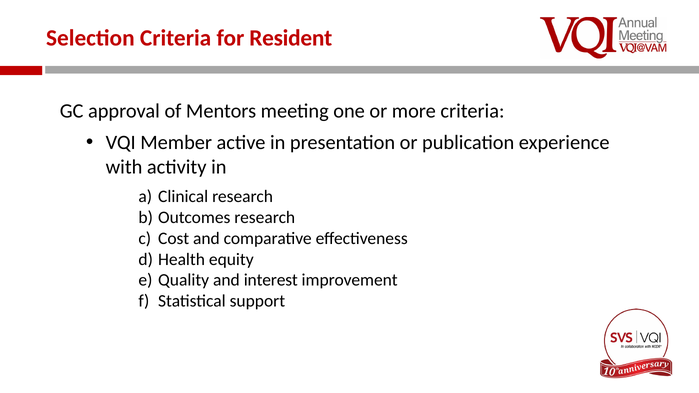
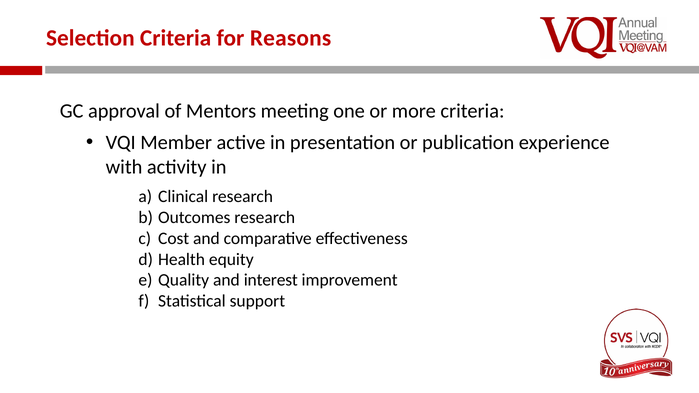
Resident: Resident -> Reasons (291, 38)
